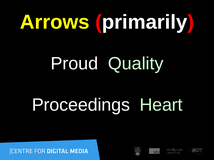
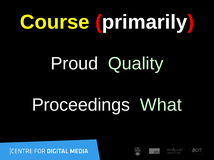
Arrows: Arrows -> Course (55, 22)
Heart: Heart -> What (161, 105)
